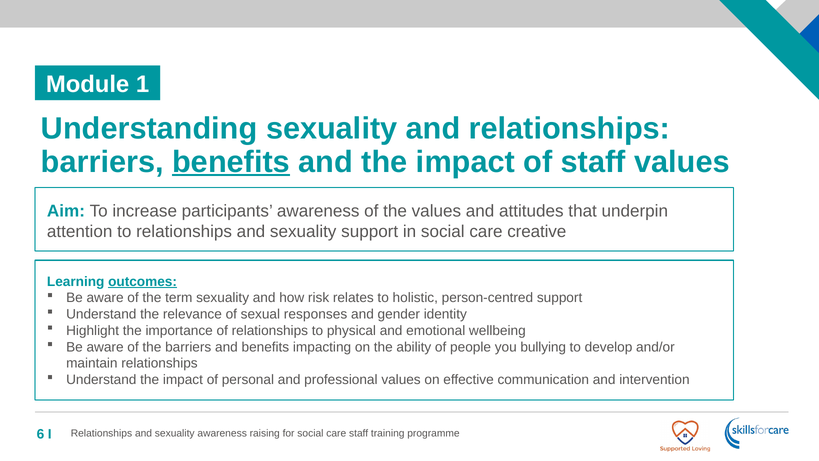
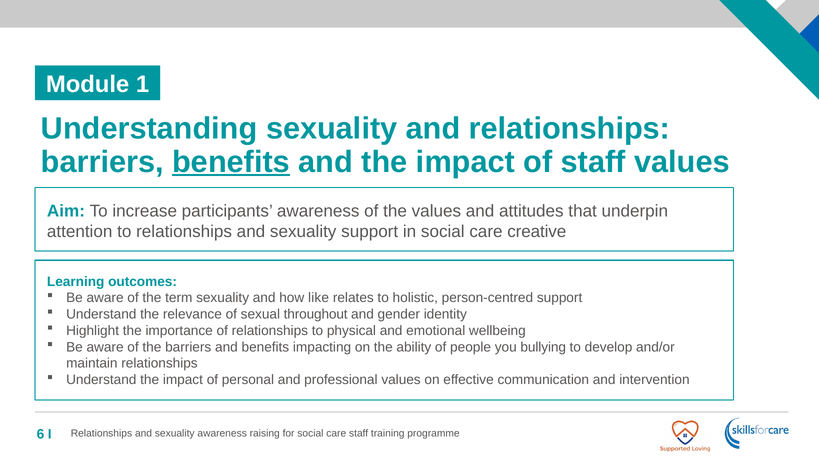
outcomes underline: present -> none (143, 281)
risk: risk -> like (319, 298)
responses: responses -> throughout (316, 314)
